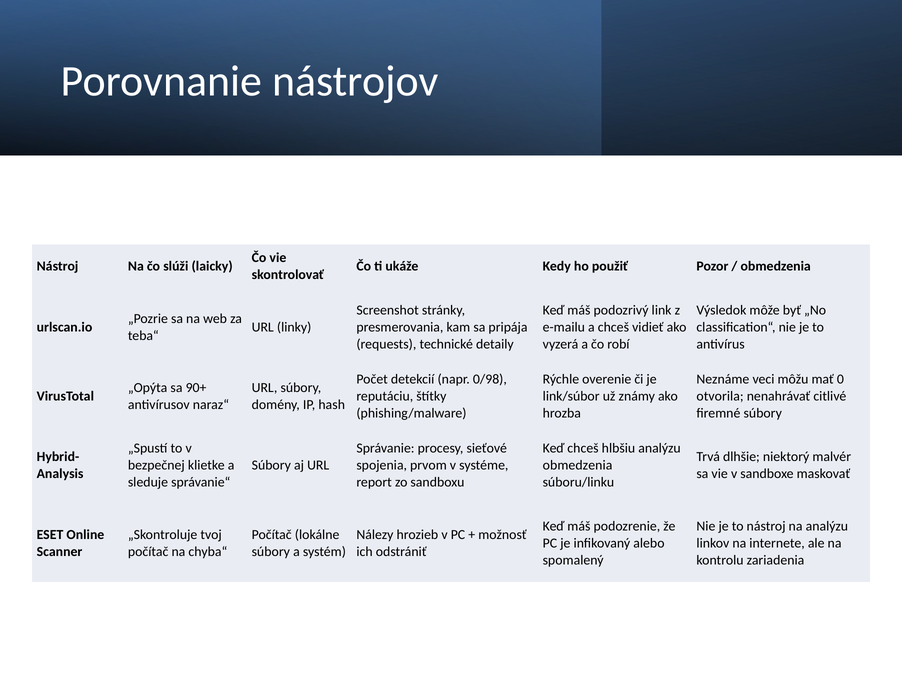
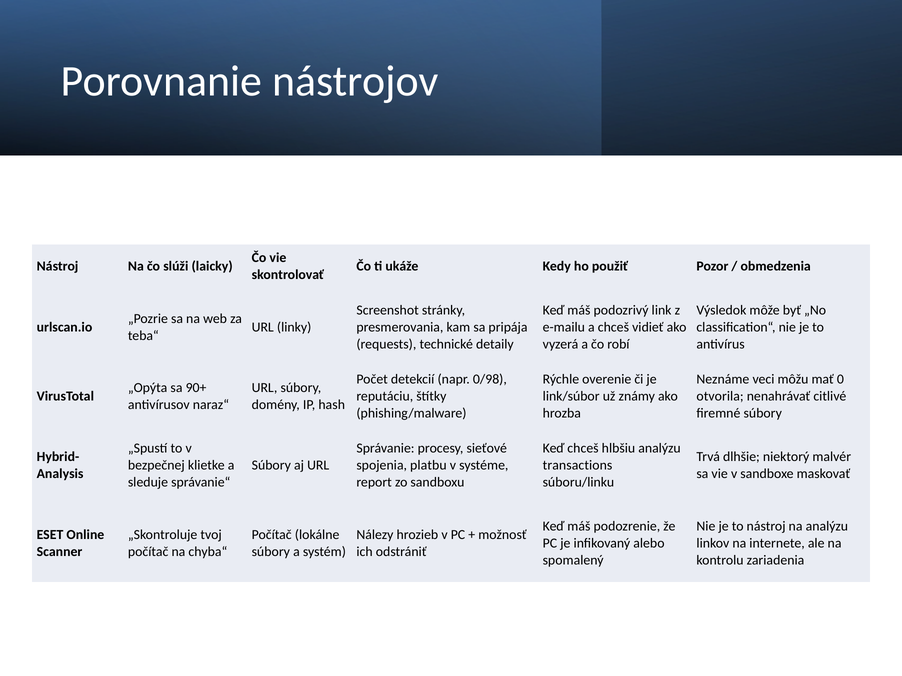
prvom: prvom -> platbu (428, 466)
obmedzenia: obmedzenia -> transactions (578, 466)
